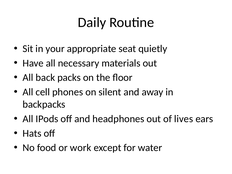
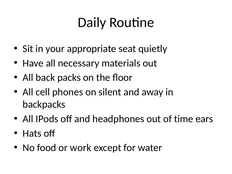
lives: lives -> time (184, 119)
